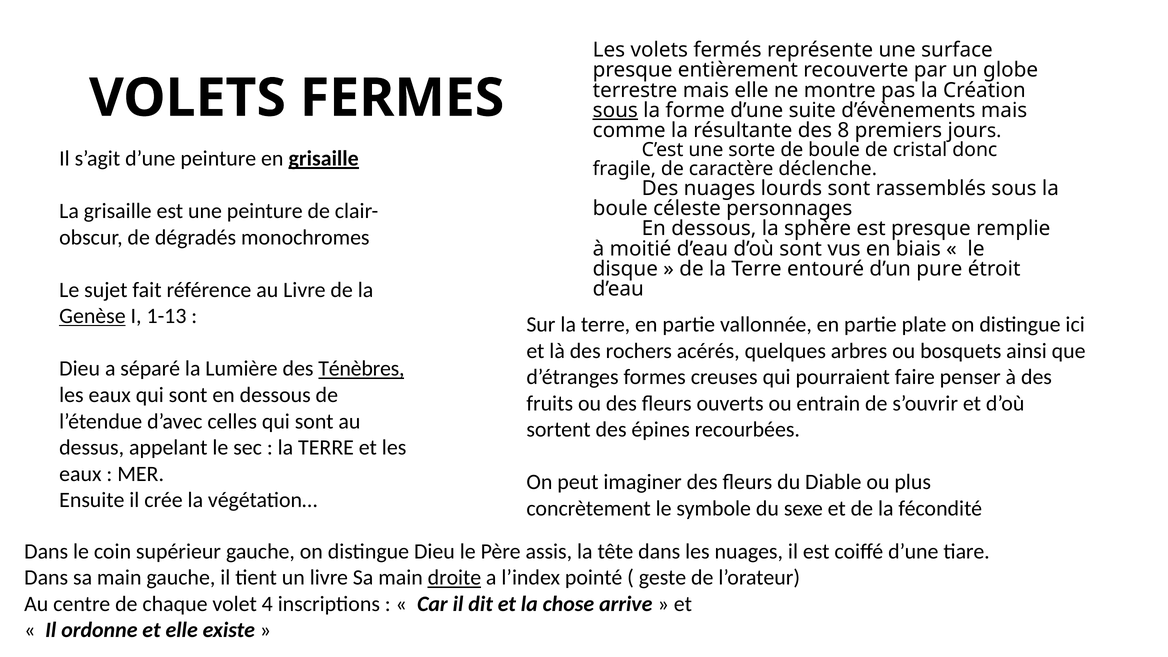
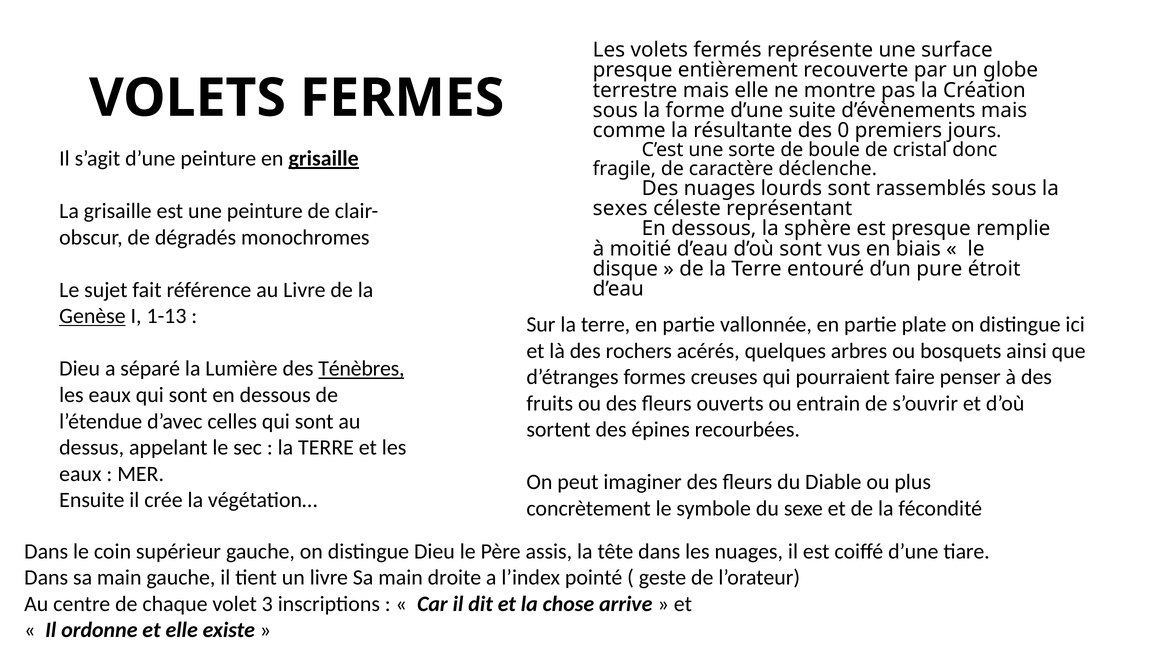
sous underline: present -> none (615, 110)
8: 8 -> 0 (843, 130)
boule: boule -> sexes (620, 208)
personnages: personnages -> représentant (789, 208)
droite underline: present -> none (454, 578)
4: 4 -> 3 (267, 604)
